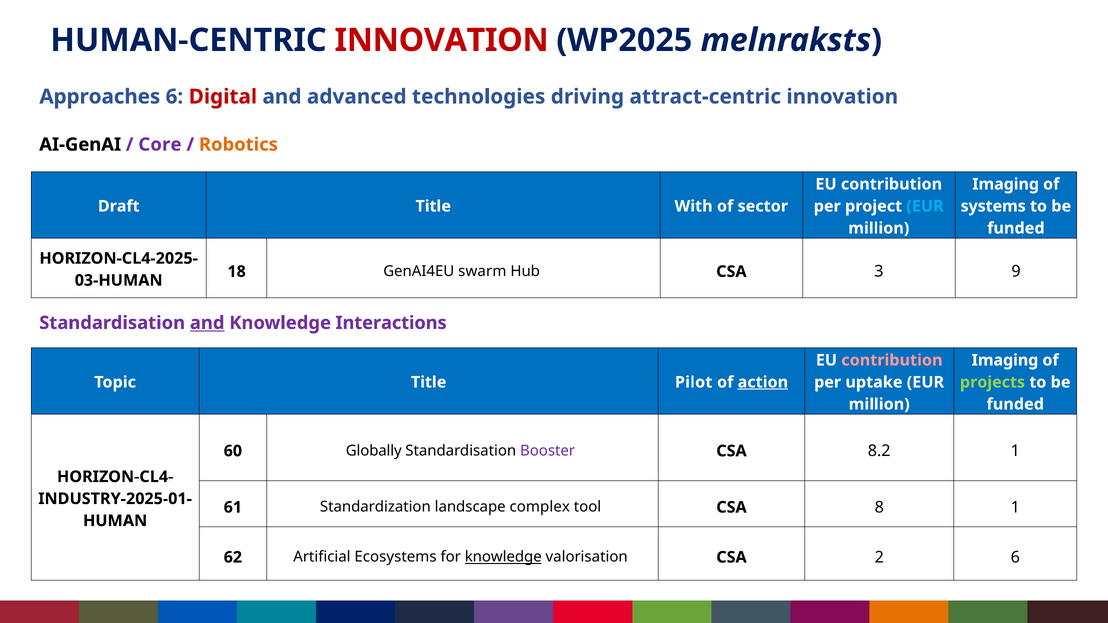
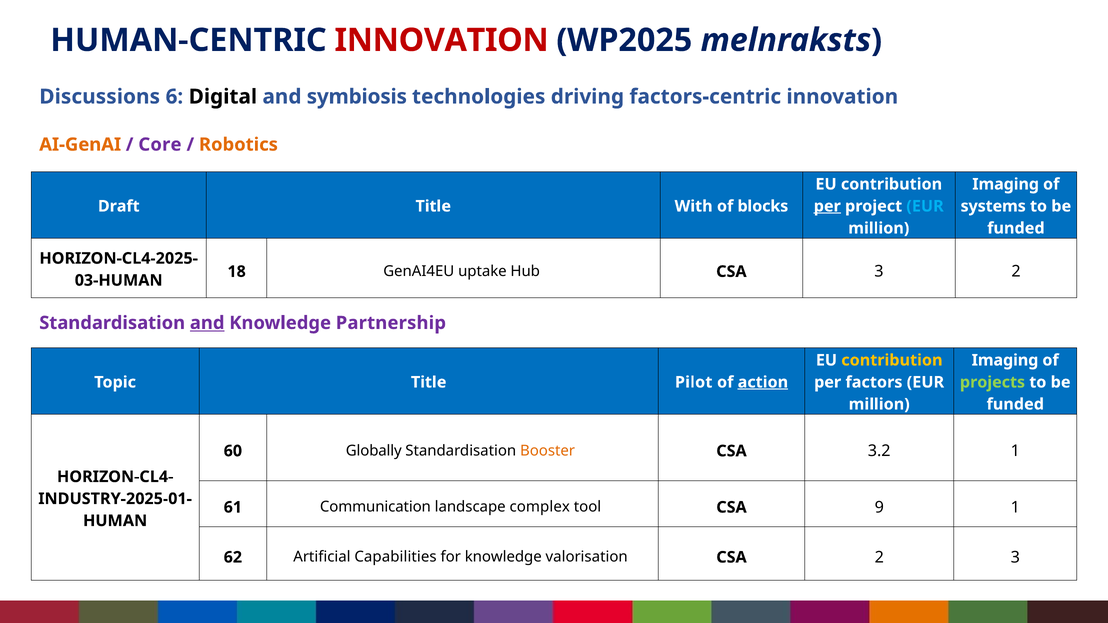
Approaches: Approaches -> Discussions (100, 97)
Digital colour: red -> black (223, 97)
advanced: advanced -> symbiosis (357, 97)
attract-centric: attract-centric -> factors-centric (705, 97)
AI-GenAI colour: black -> orange (80, 145)
sector: sector -> blocks (763, 206)
per underline: none -> present (827, 206)
swarm: swarm -> uptake (482, 271)
3 9: 9 -> 2 (1016, 272)
Interactions: Interactions -> Partnership (391, 323)
contribution colour: pink -> yellow (892, 360)
uptake: uptake -> factors (874, 382)
Booster colour: purple -> orange (548, 451)
8.2: 8.2 -> 3.2 (879, 451)
Standardization: Standardization -> Communication (375, 507)
8: 8 -> 9 (879, 507)
Ecosystems: Ecosystems -> Capabilities (396, 557)
knowledge underline: present -> none (503, 557)
2 6: 6 -> 3 (1015, 557)
